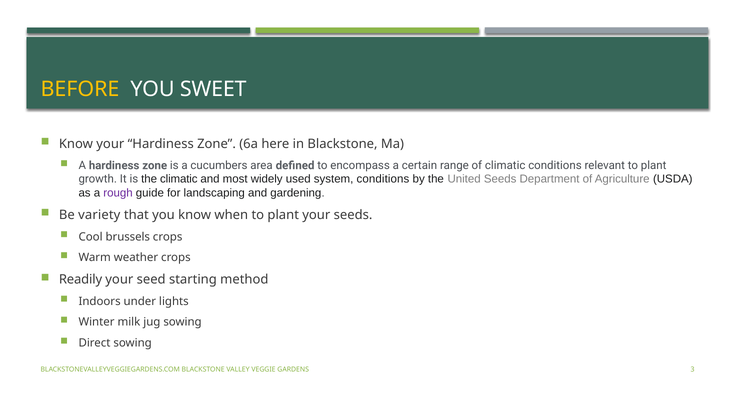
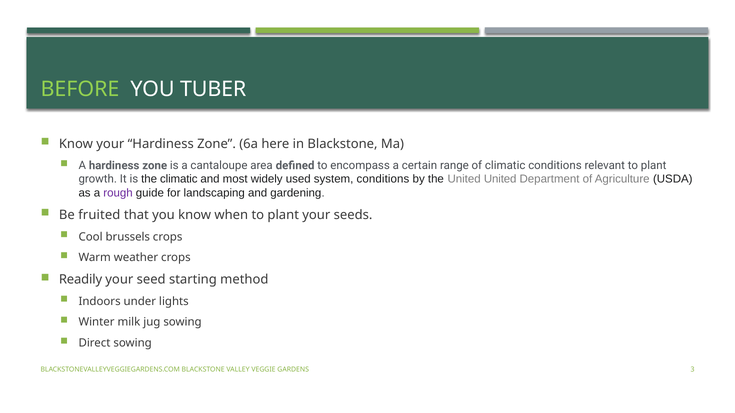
BEFORE colour: yellow -> light green (80, 89)
SWEET: SWEET -> TUBER (213, 89)
cucumbers: cucumbers -> cantaloupe (219, 166)
United Seeds: Seeds -> United (500, 179)
variety: variety -> fruited (99, 215)
